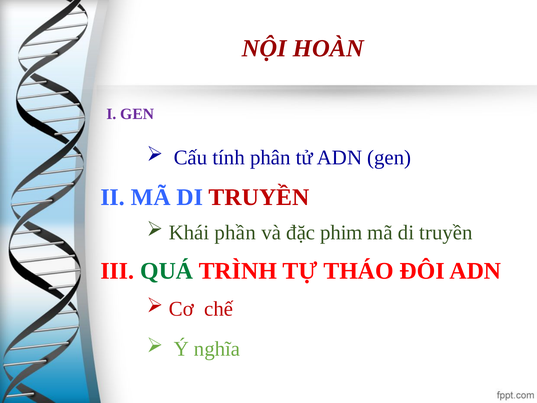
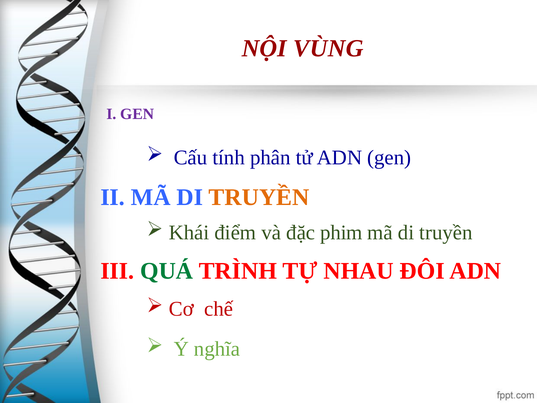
HOÀN: HOÀN -> VÙNG (328, 48)
TRUYỀN colour: red -> orange (259, 197)
phần: phần -> điểm (235, 233)
THÁO: THÁO -> NHAU (359, 271)
